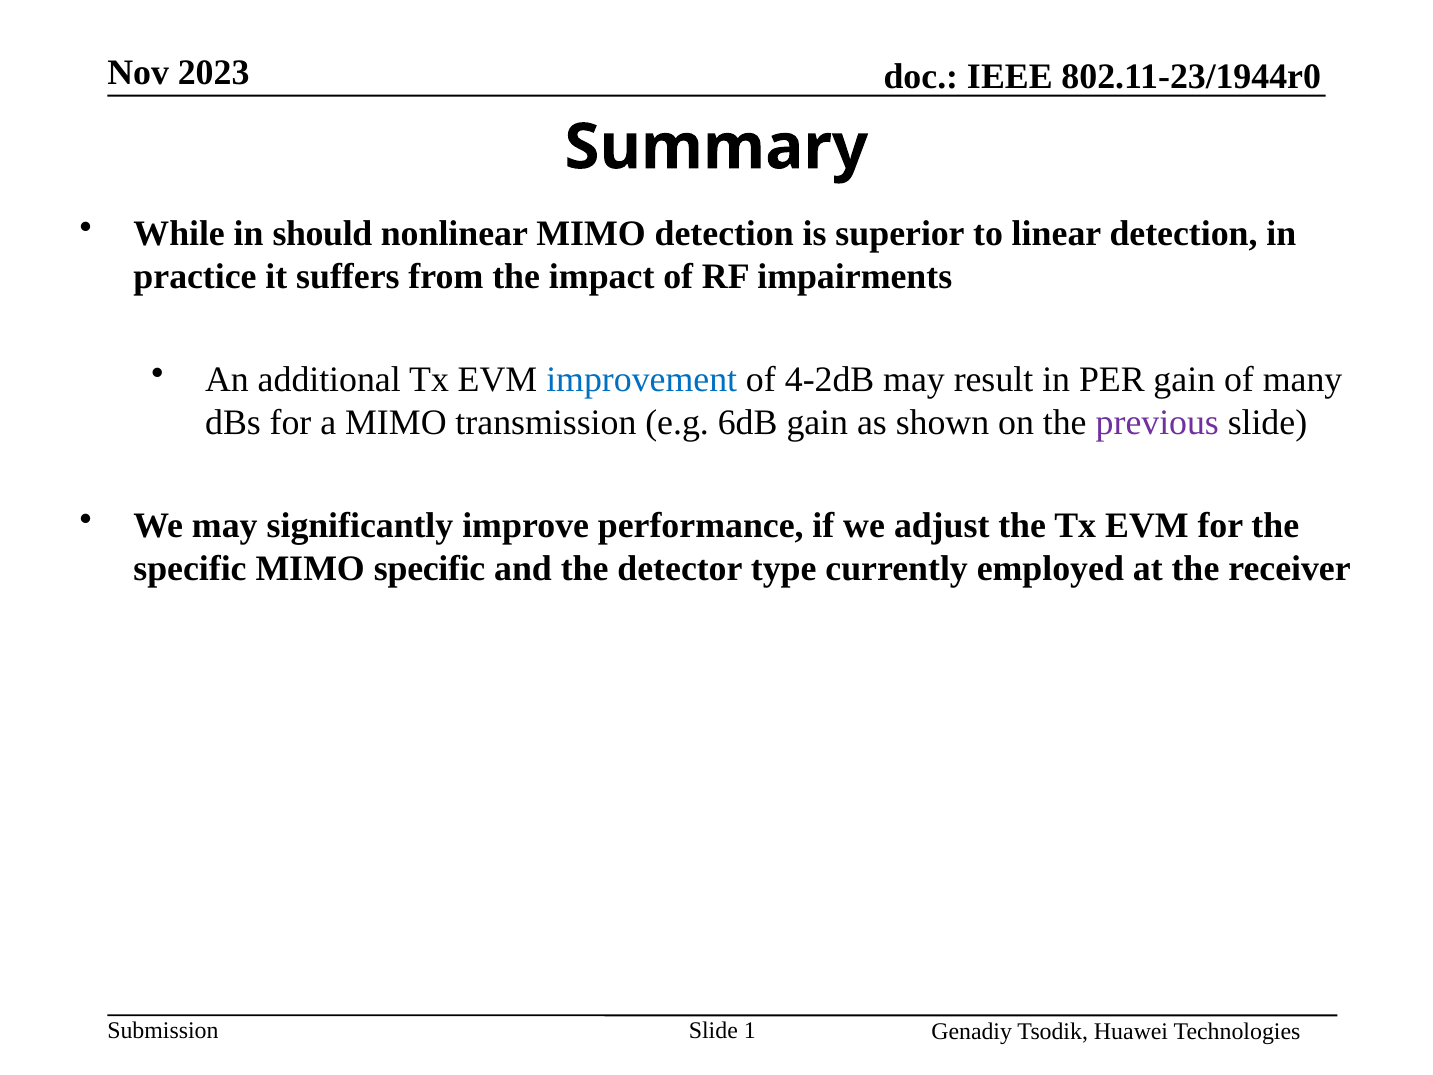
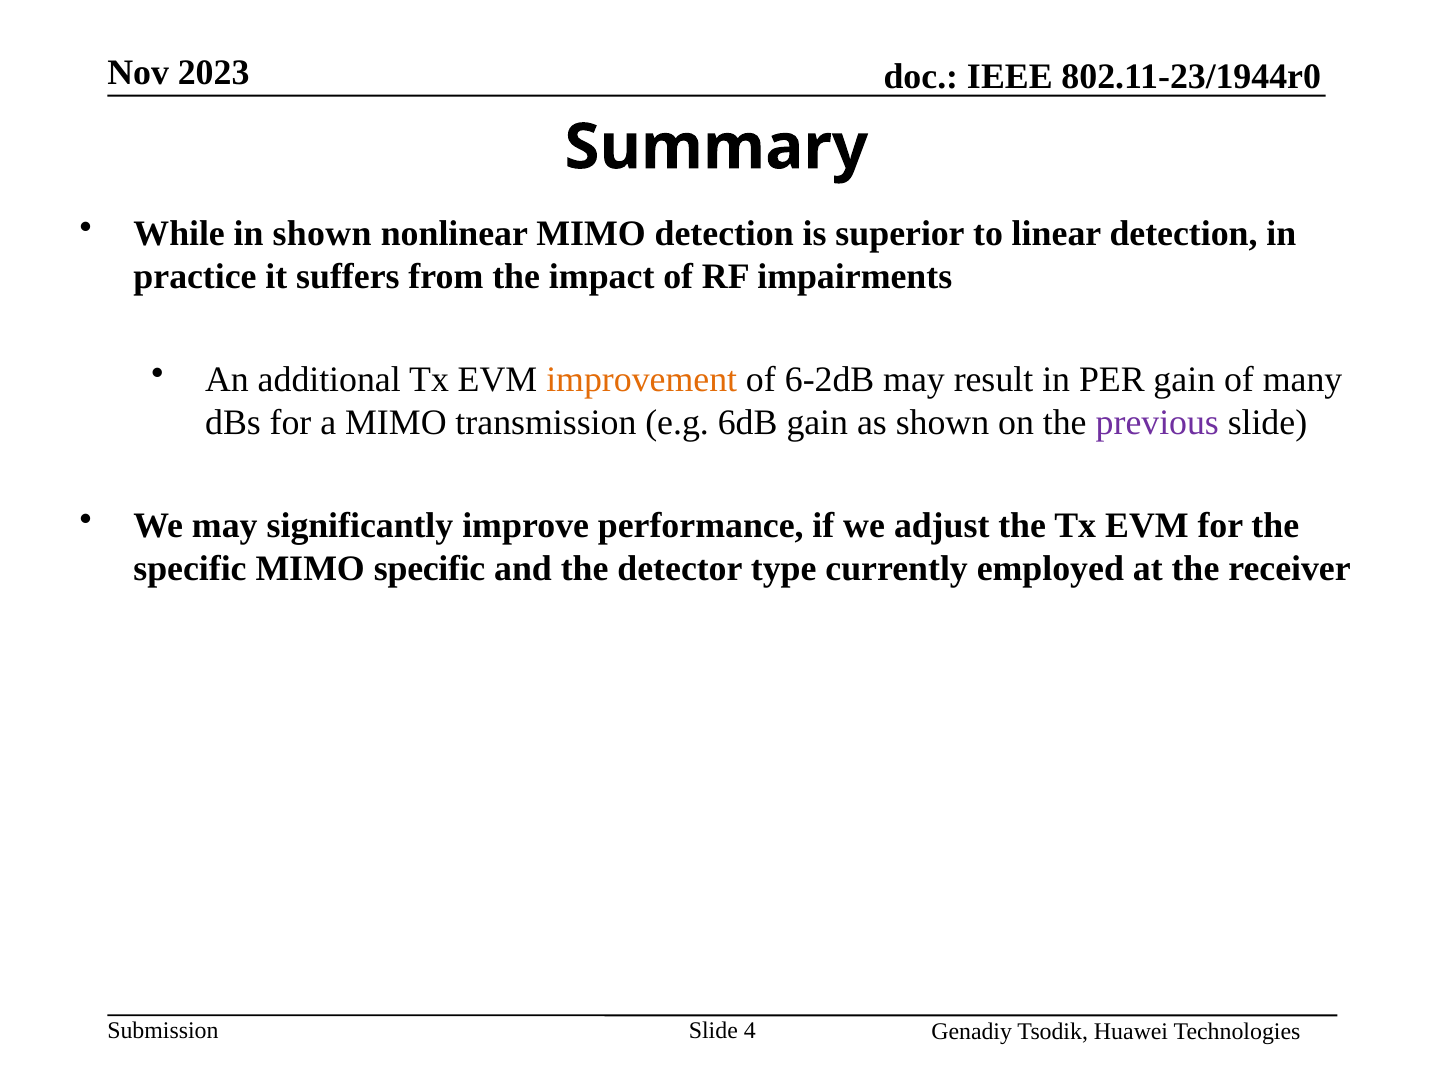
in should: should -> shown (322, 234)
improvement colour: blue -> orange (642, 380)
4-2dB: 4-2dB -> 6-2dB (830, 380)
1: 1 -> 4 (750, 1031)
